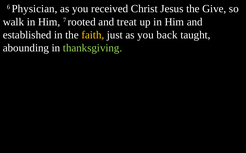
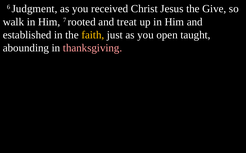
Physician: Physician -> Judgment (35, 9)
back: back -> open (167, 35)
thanksgiving colour: light green -> pink (93, 48)
